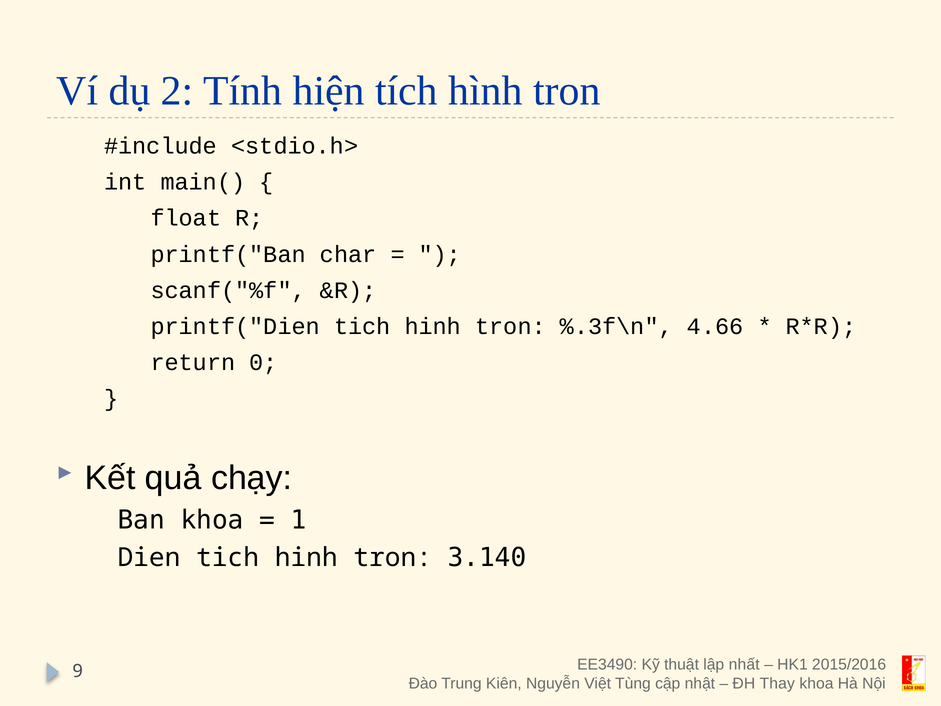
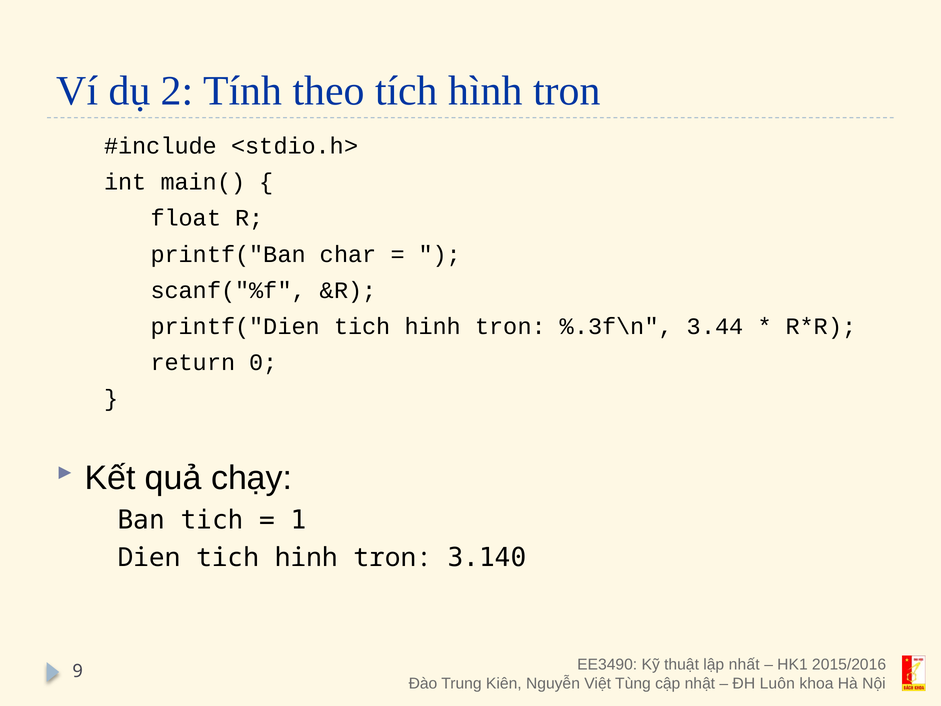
hiện: hiện -> theo (329, 91)
4.66: 4.66 -> 3.44 (715, 326)
Ban khoa: khoa -> tich (212, 520)
Thay: Thay -> Luôn (777, 683)
